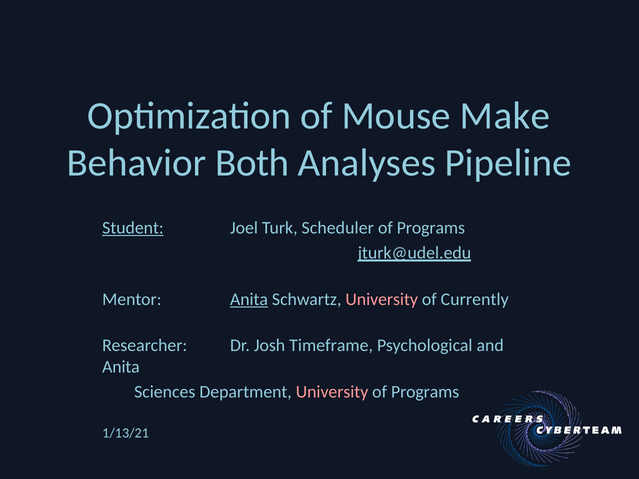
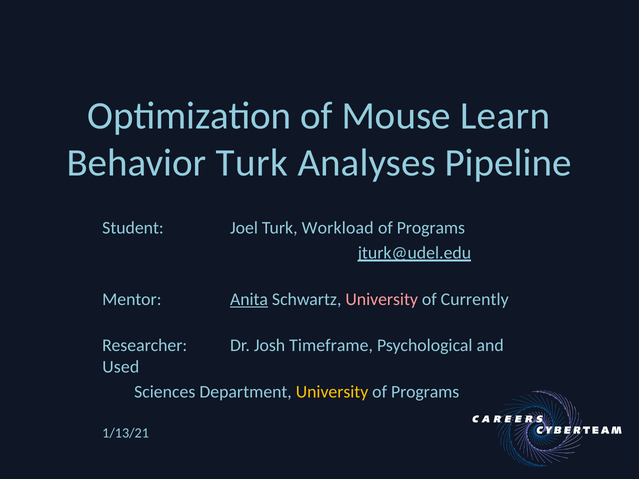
Make: Make -> Learn (505, 116)
Behavior Both: Both -> Turk (252, 163)
Student underline: present -> none (133, 228)
Scheduler: Scheduler -> Workload (338, 228)
Anita: Anita -> Used (121, 367)
University colour: pink -> yellow (332, 392)
